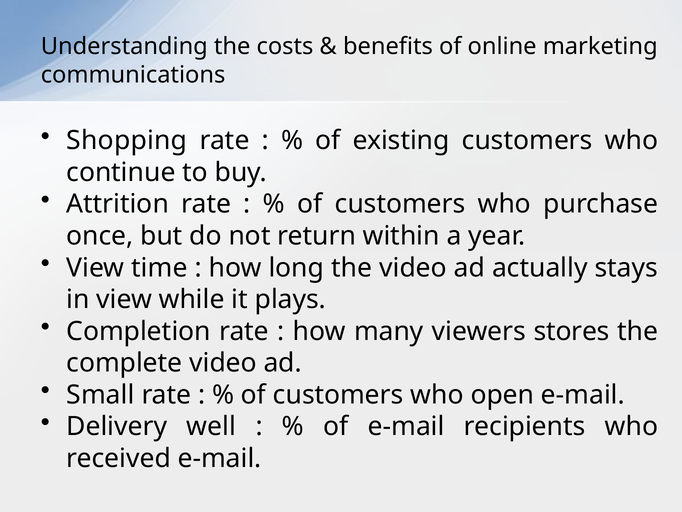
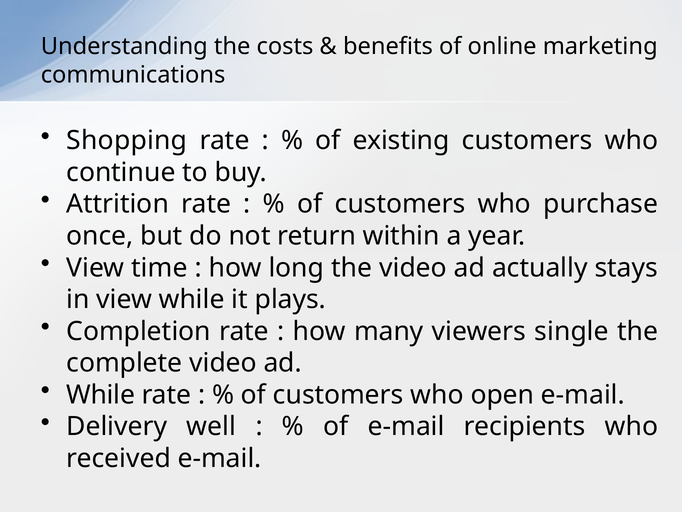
stores: stores -> single (572, 331)
Small: Small -> While (101, 395)
